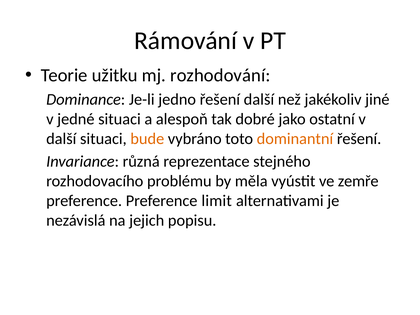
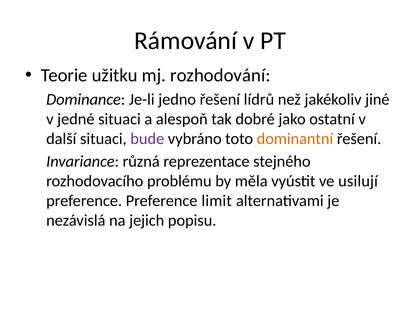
řešení další: další -> lídrů (259, 99)
bude colour: orange -> purple (147, 139)
zemře: zemře -> usilují (358, 181)
